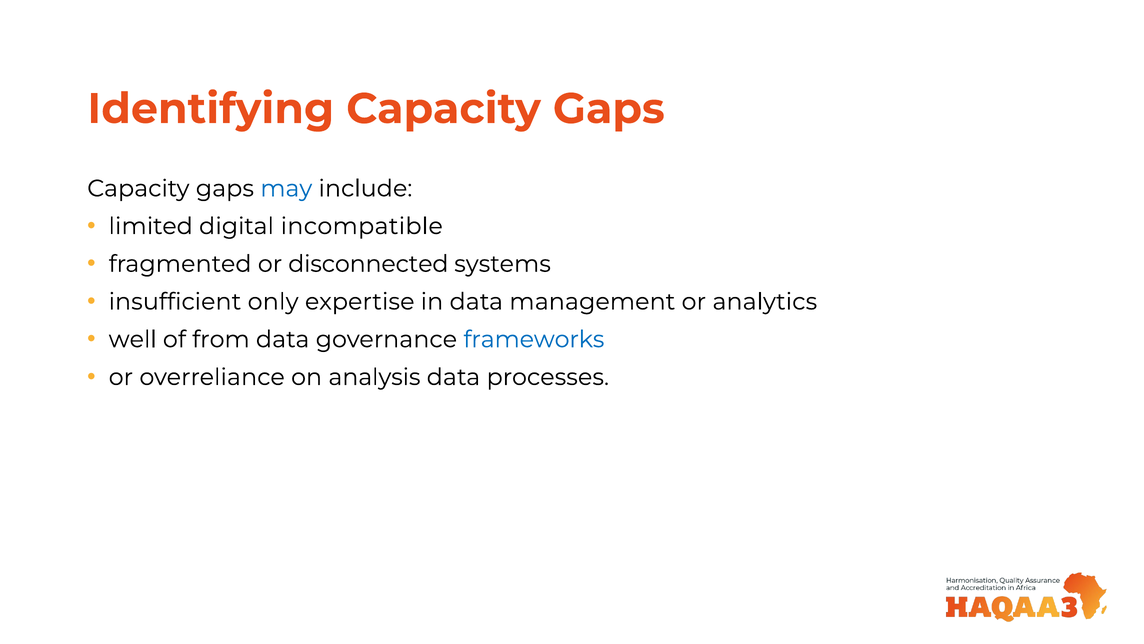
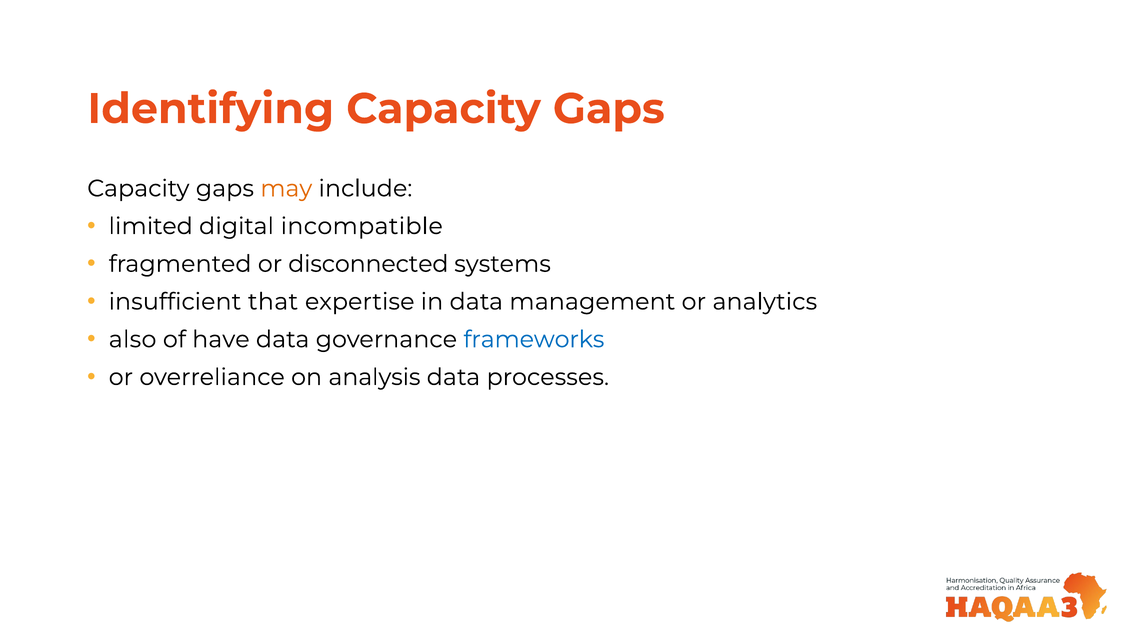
may colour: blue -> orange (286, 188)
only: only -> that (273, 301)
well: well -> also (133, 339)
from: from -> have (221, 339)
